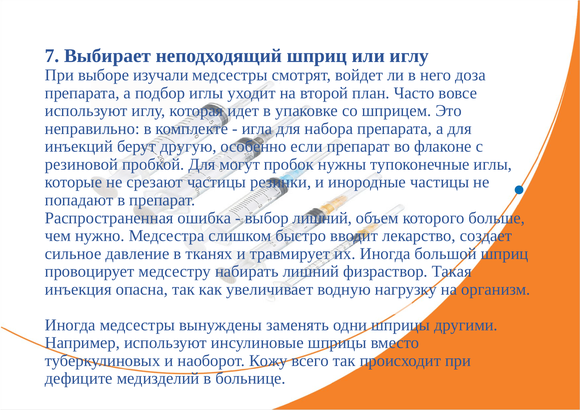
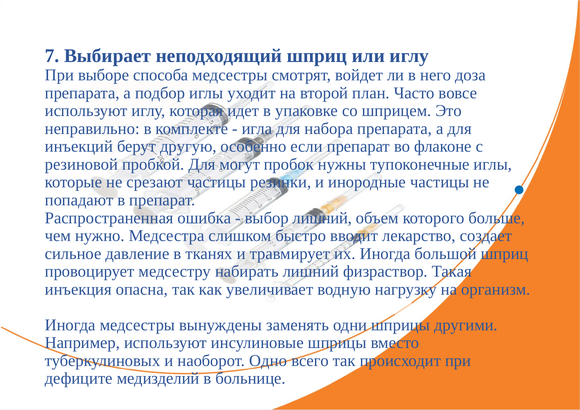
изучали: изучали -> способа (161, 75)
Кожу: Кожу -> Одно (268, 361)
